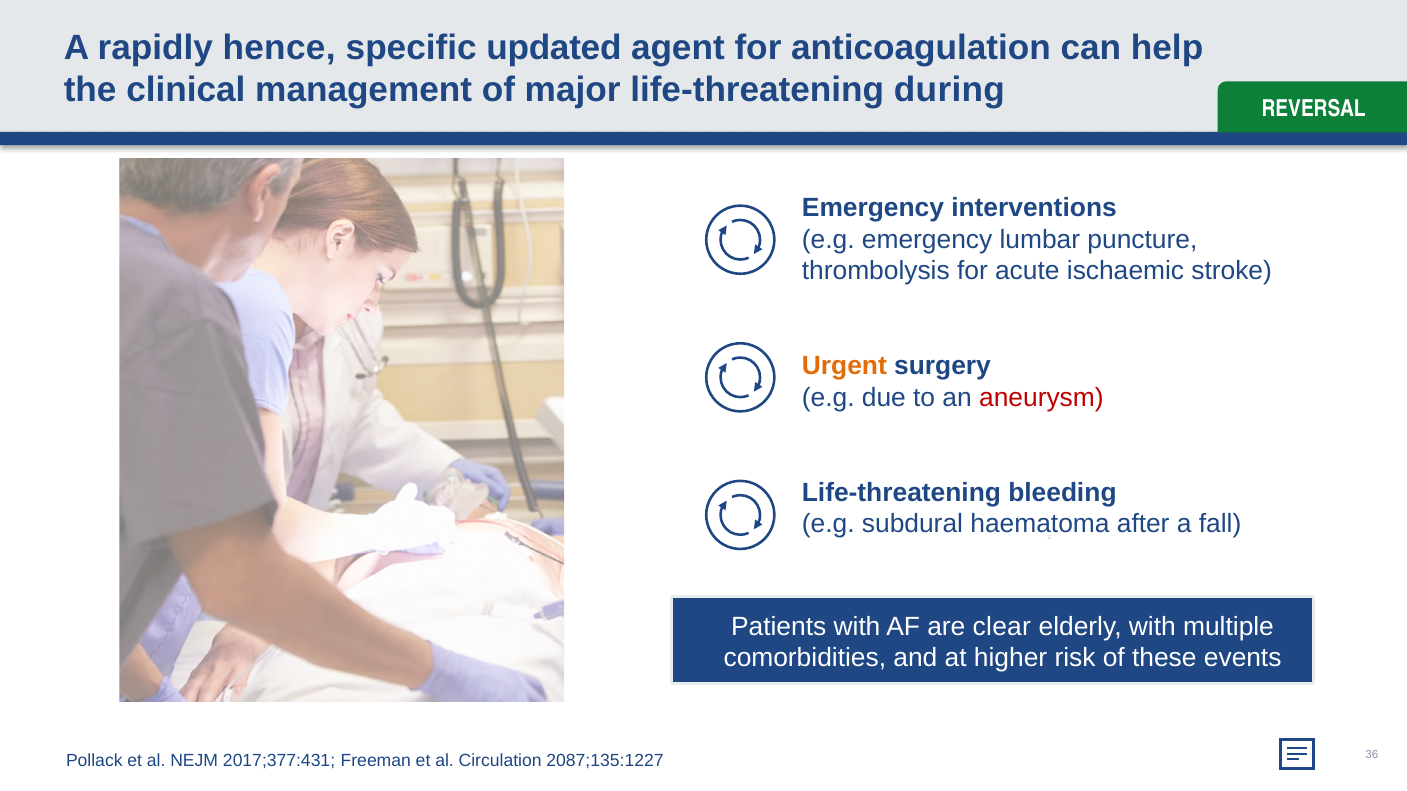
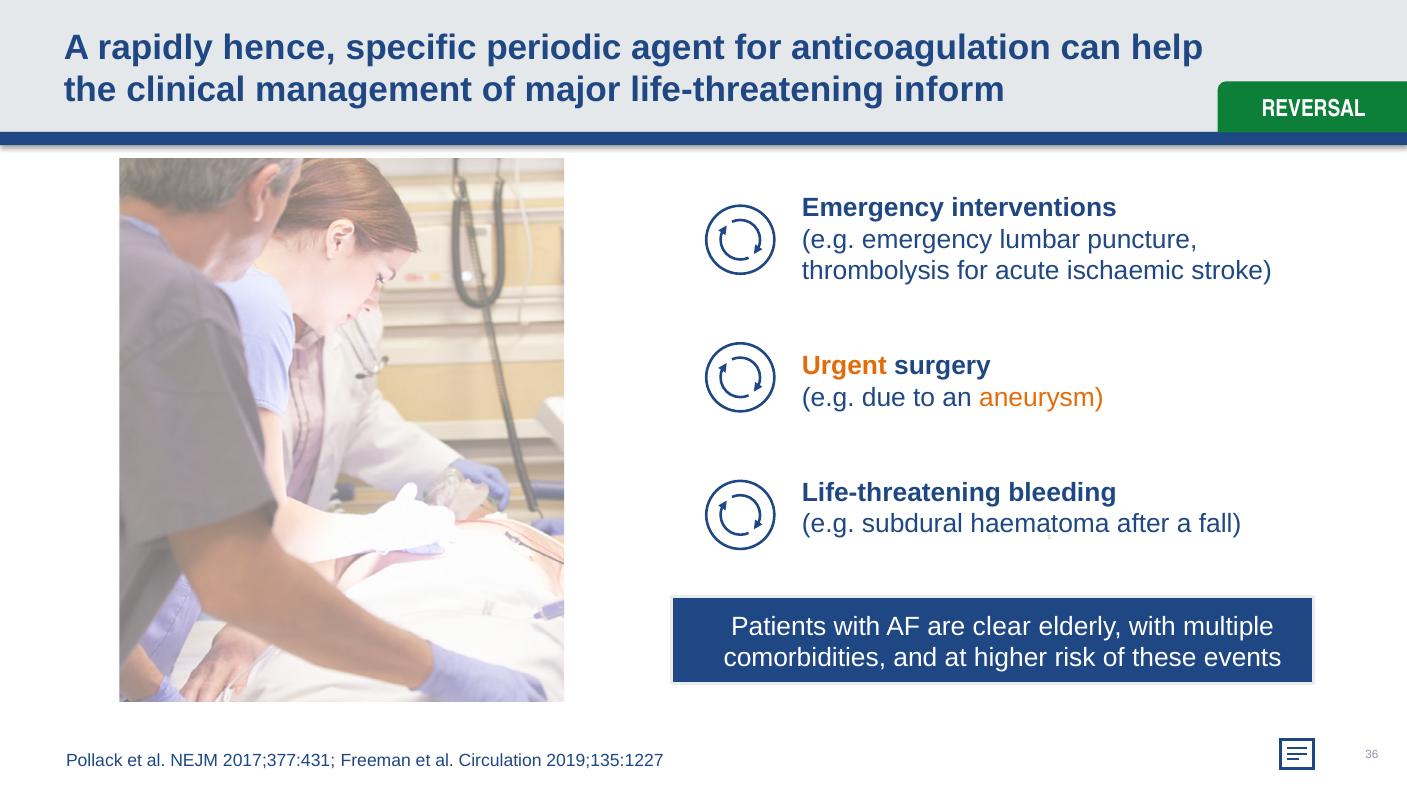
updated: updated -> periodic (554, 48)
during: during -> inform (949, 90)
aneurysm colour: red -> orange (1041, 398)
2087;135:1227: 2087;135:1227 -> 2019;135:1227 (605, 761)
